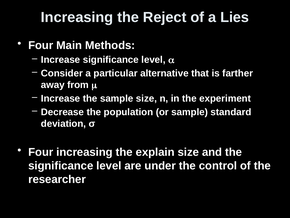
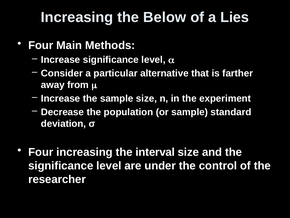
Reject: Reject -> Below (165, 17)
explain: explain -> interval (155, 152)
